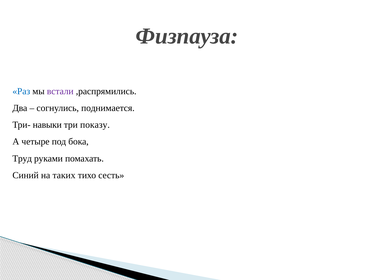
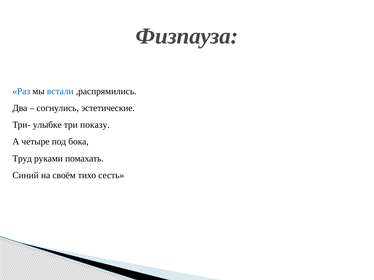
встали colour: purple -> blue (60, 91)
поднимается: поднимается -> эстетические (108, 108)
навыки: навыки -> улыбке (47, 125)
таких: таких -> своём (64, 176)
